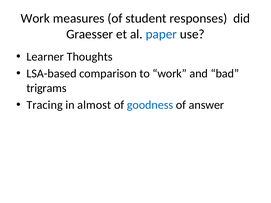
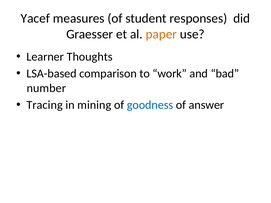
Work: Work -> Yacef (35, 18)
paper colour: blue -> orange (161, 34)
trigrams: trigrams -> number (46, 88)
almost: almost -> mining (94, 105)
